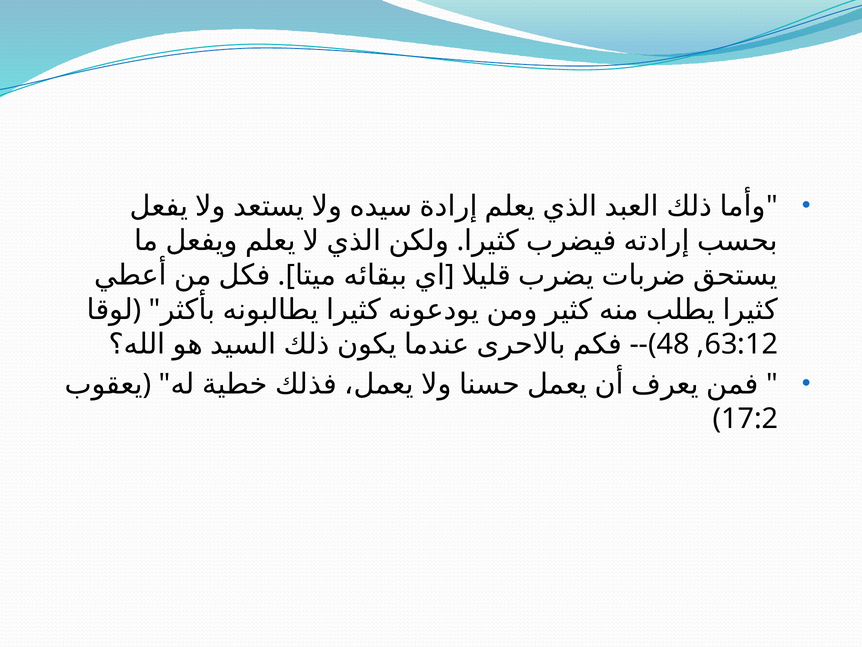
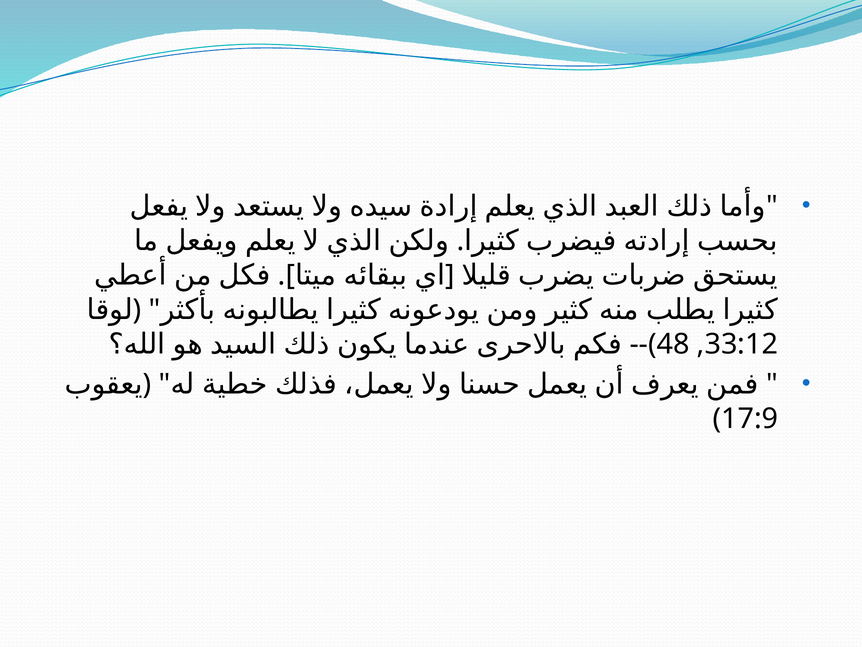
63:12: 63:12 -> 33:12 (741, 344)
17:2: 17:2 -> 17:9 (750, 419)
